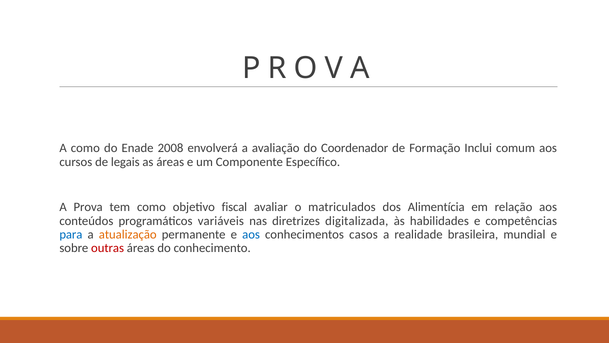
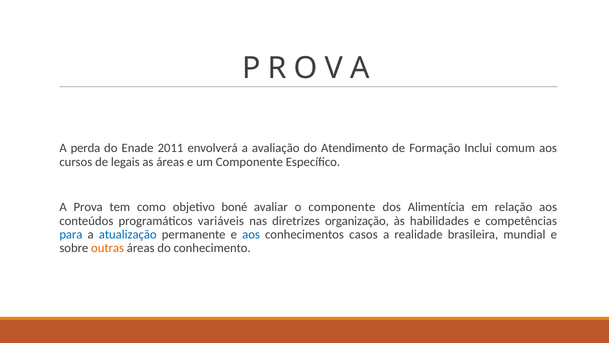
A como: como -> perda (85, 148)
2008: 2008 -> 2011 (171, 148)
Coordenador: Coordenador -> Atendimento (355, 148)
fiscal: fiscal -> boné (234, 207)
o matriculados: matriculados -> componente (342, 207)
digitalizada: digitalizada -> organização (357, 221)
atualização colour: orange -> blue (128, 234)
outras colour: red -> orange (108, 248)
